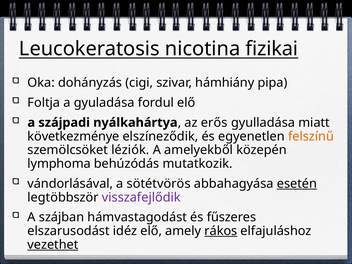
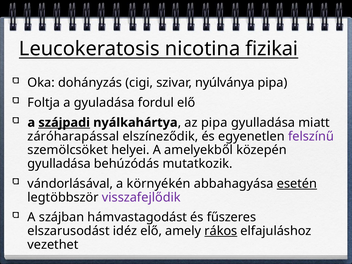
hámhiány: hámhiány -> nyúlványa (225, 83)
szájpadi underline: none -> present (64, 123)
az erős: erős -> pipa (214, 123)
következménye: következménye -> záróharapással (73, 136)
felszínű colour: orange -> purple (311, 136)
léziók: léziók -> helyei (130, 150)
lymphoma: lymphoma -> gyulladása (59, 164)
sötétvörös: sötétvörös -> környékén (159, 184)
vezethet underline: present -> none (53, 245)
